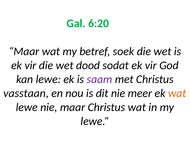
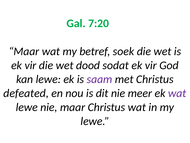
6:20: 6:20 -> 7:20 (99, 23)
vasstaan: vasstaan -> defeated (26, 93)
wat colour: orange -> purple (177, 93)
